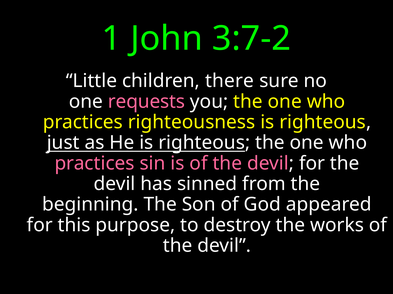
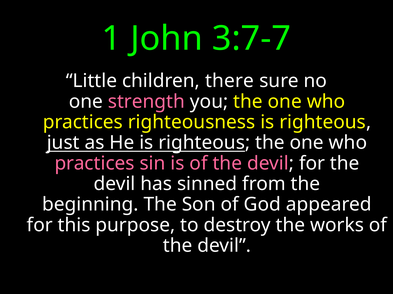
3:7-2: 3:7-2 -> 3:7-7 (252, 39)
requests: requests -> strength (146, 102)
